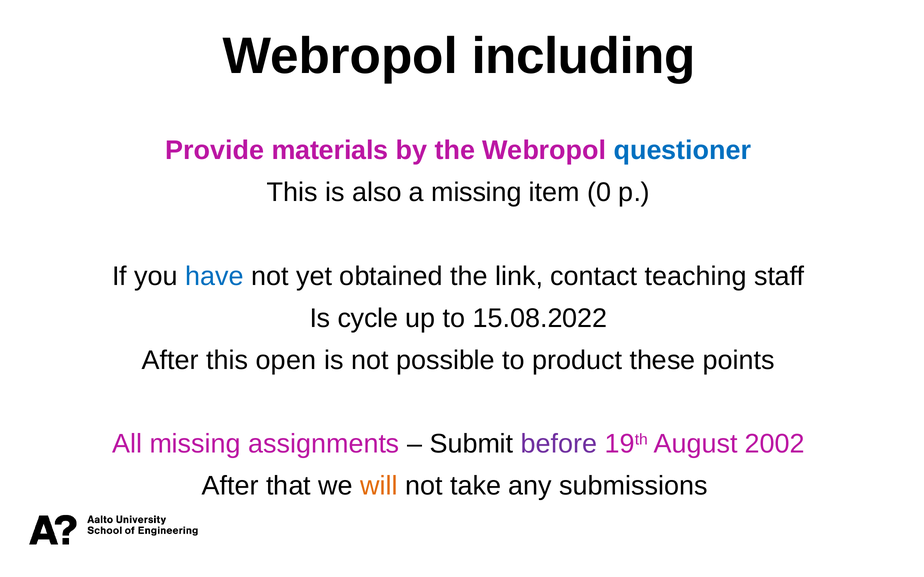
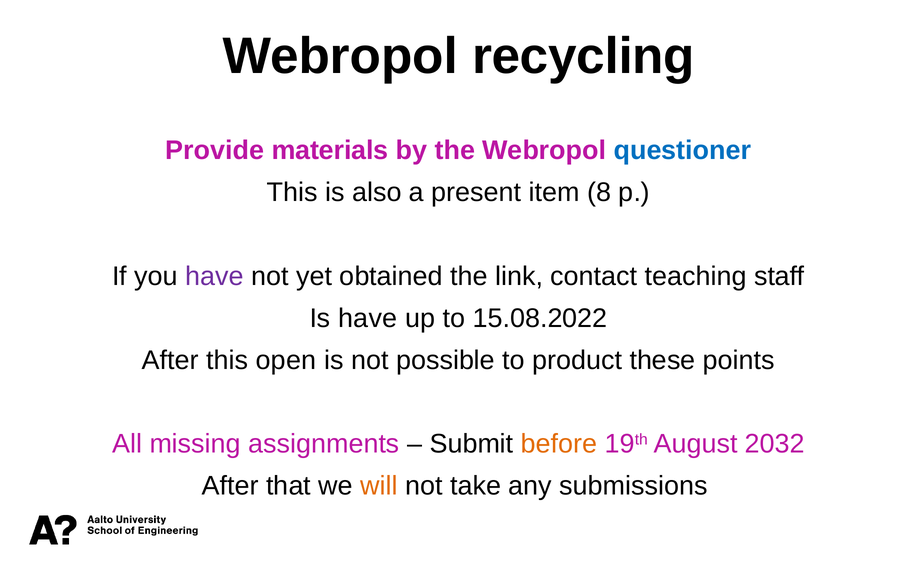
including: including -> recycling (583, 56)
a missing: missing -> present (476, 193)
0: 0 -> 8 (599, 193)
have colour: blue -> purple (214, 276)
Is cycle: cycle -> have (368, 318)
before colour: purple -> orange (559, 444)
2002: 2002 -> 2032 (775, 444)
